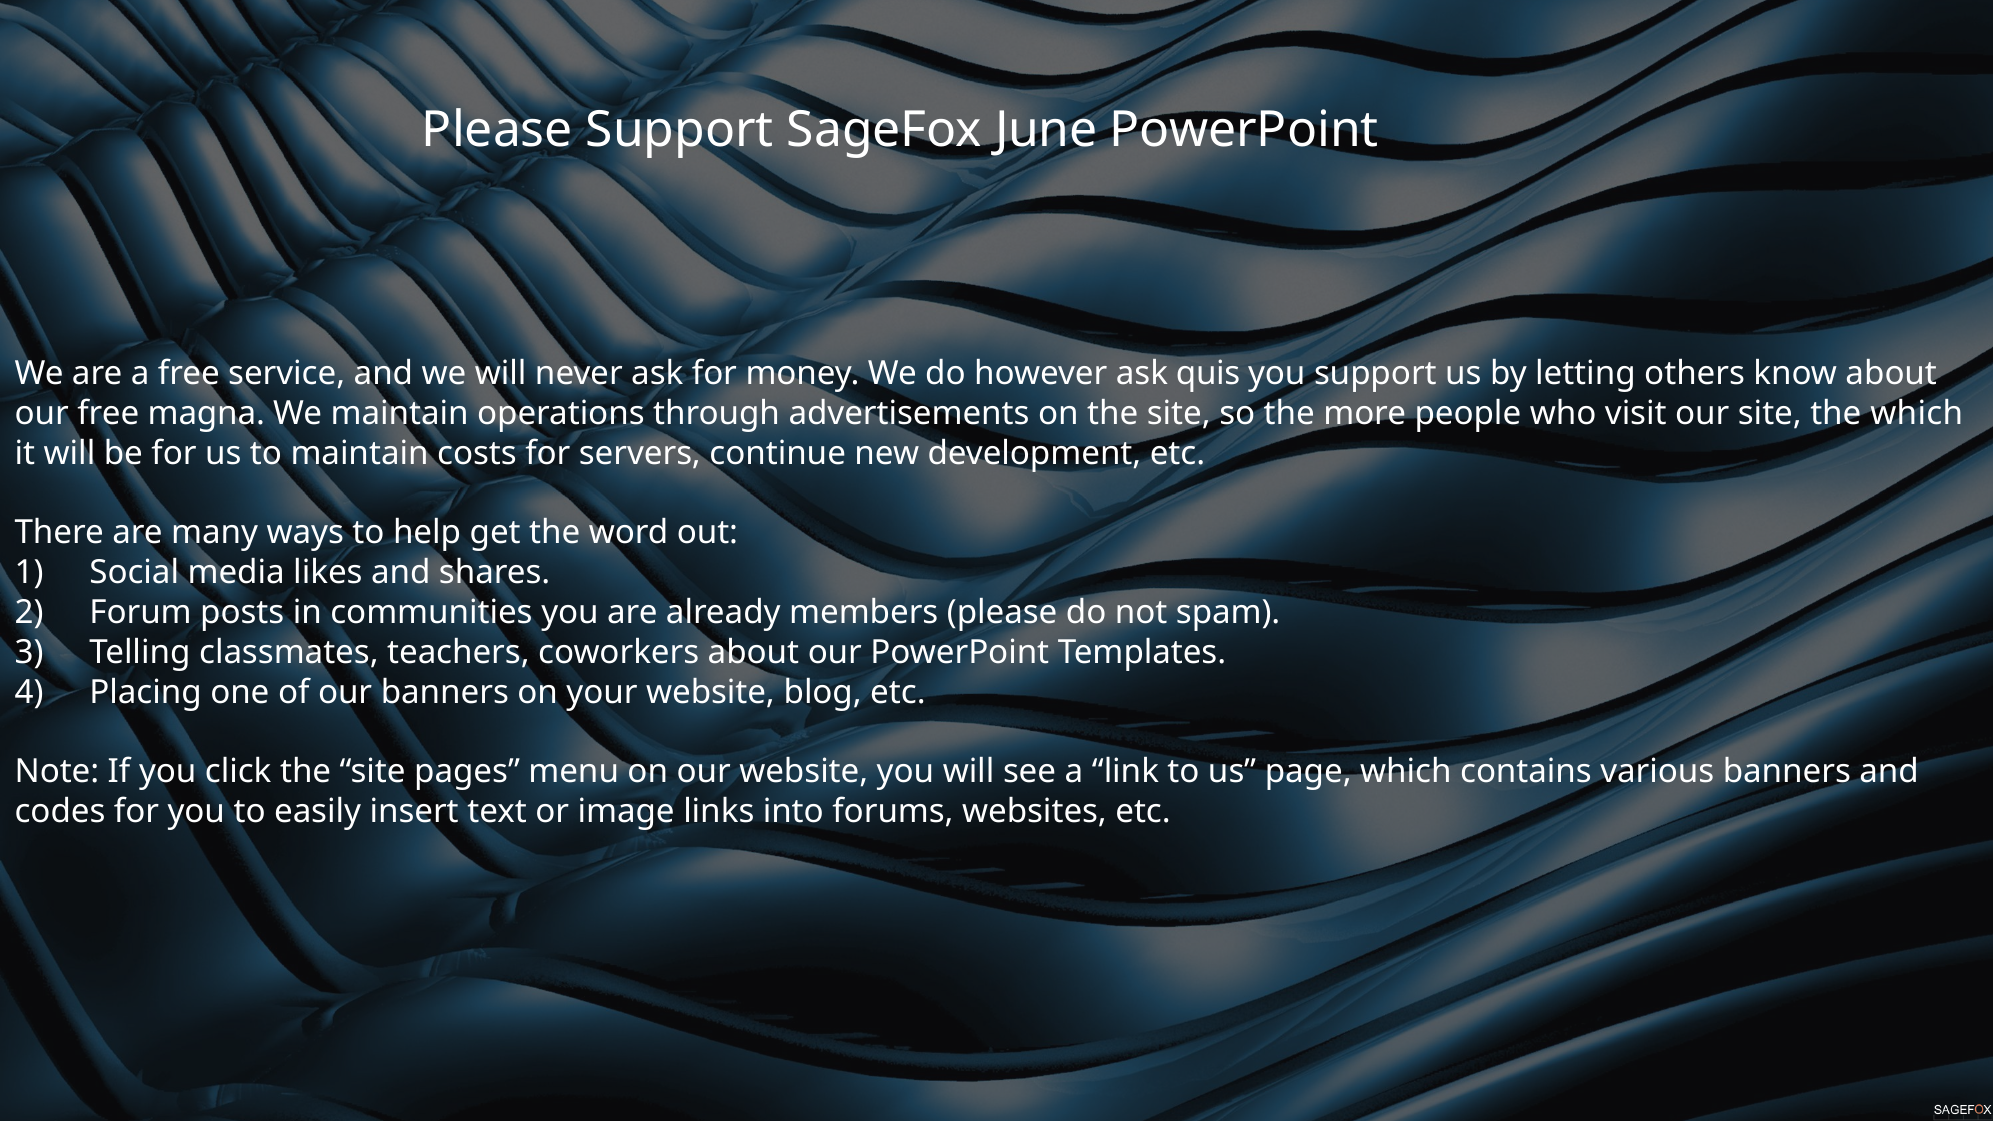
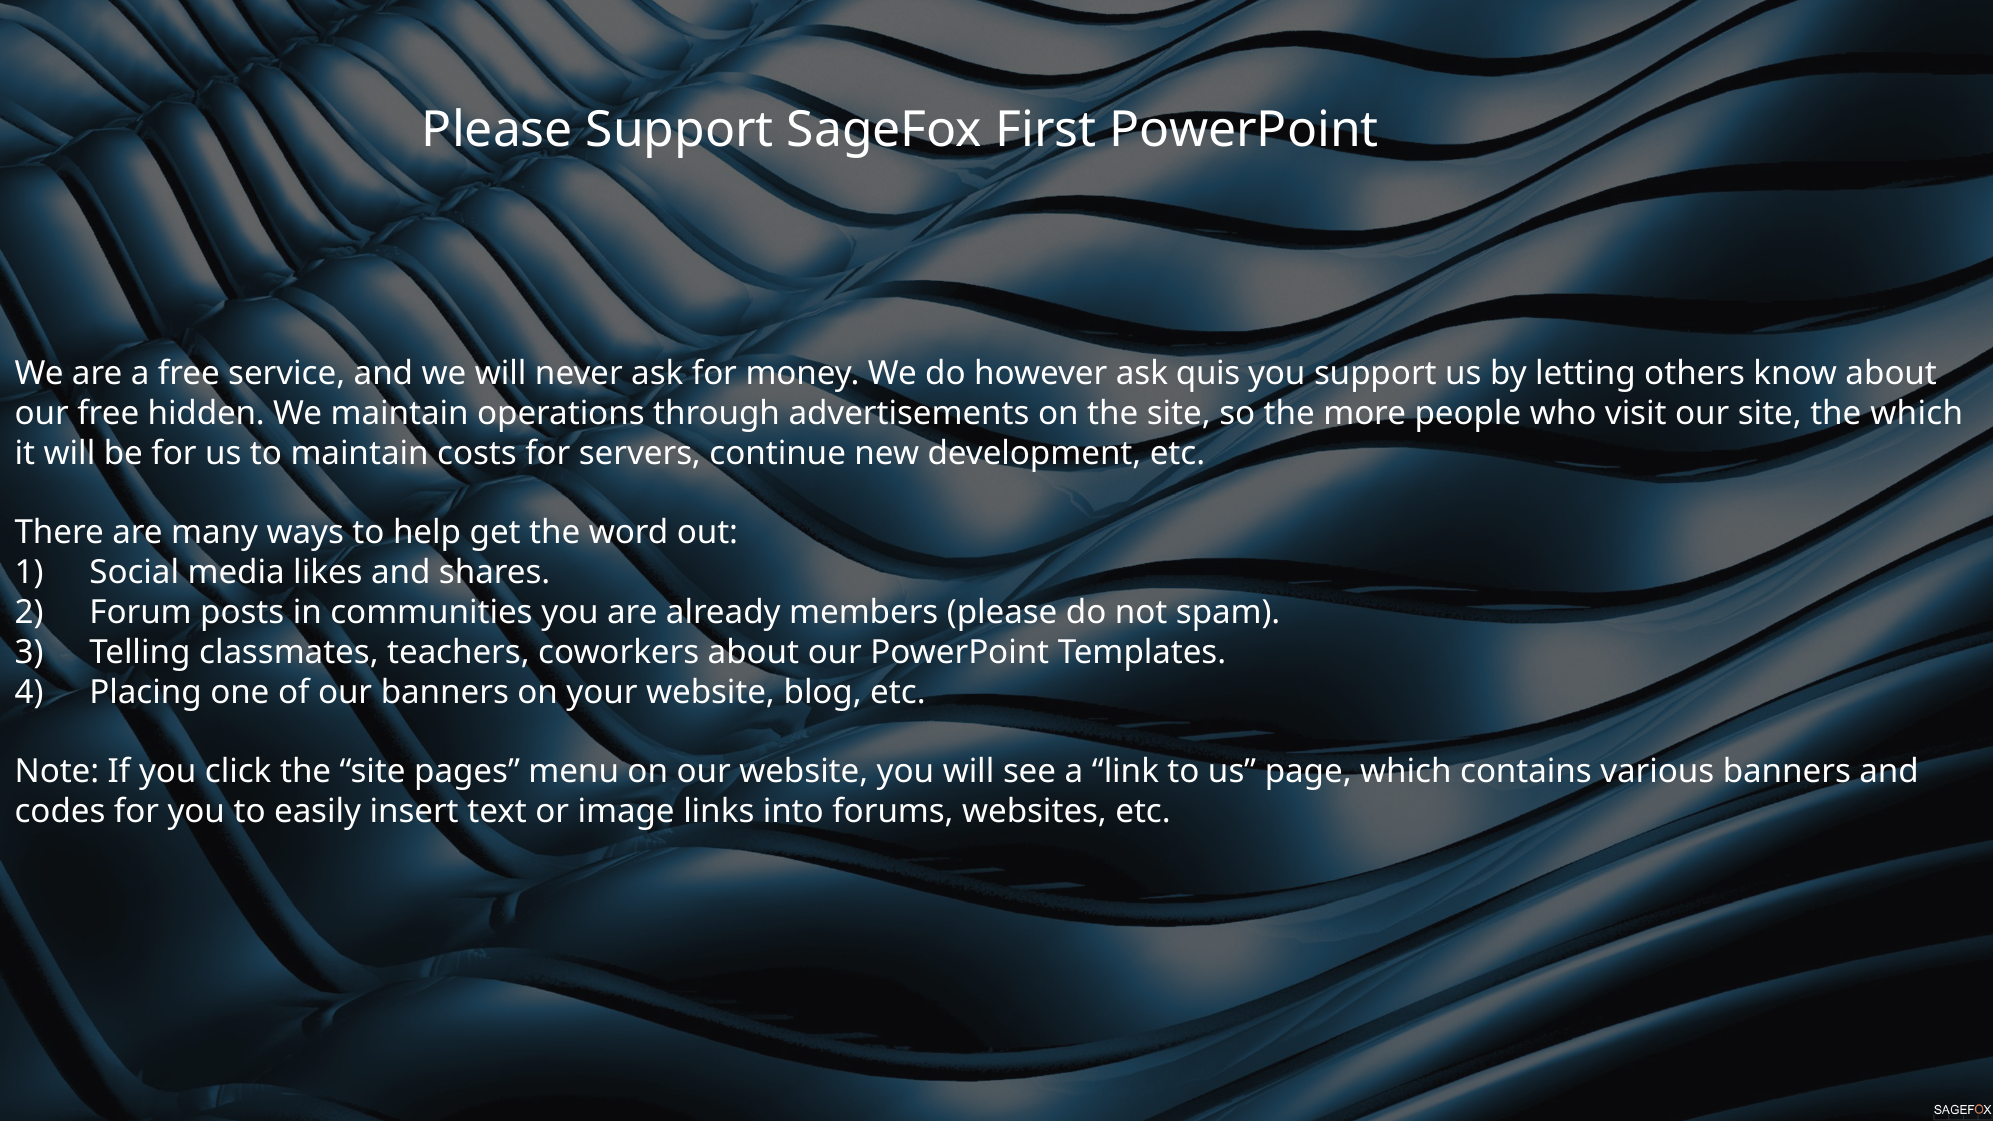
June: June -> First (1046, 131)
magna: magna -> hidden (206, 413)
